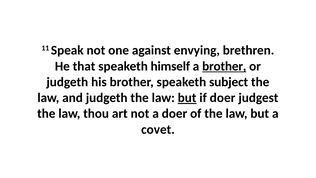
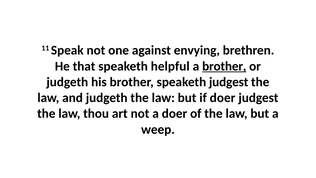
himself: himself -> helpful (170, 66)
speaketh subject: subject -> judgest (229, 82)
but underline: present -> none (187, 98)
covet: covet -> weep (158, 129)
